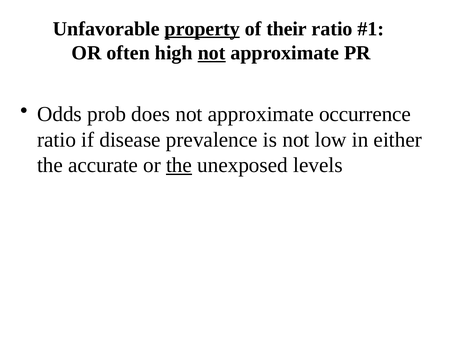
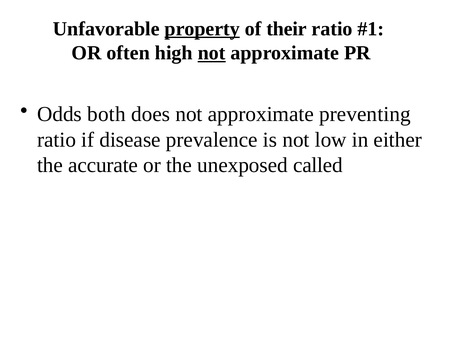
prob: prob -> both (106, 114)
occurrence: occurrence -> preventing (365, 114)
the underline: present -> none (179, 165)
levels: levels -> called (318, 165)
